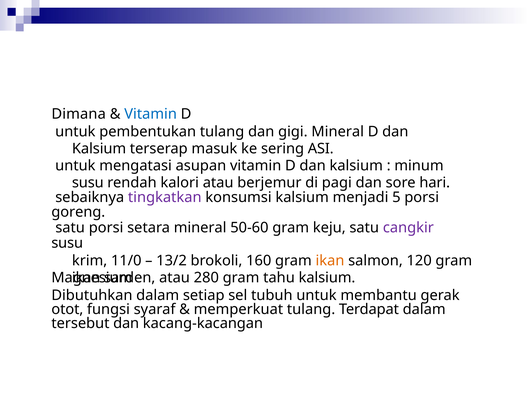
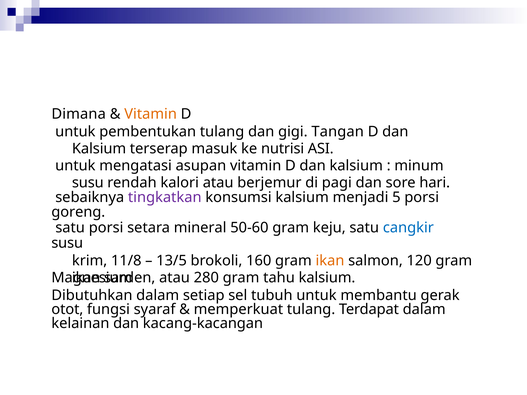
Vitamin colour: blue -> orange (151, 114)
gigi Mineral: Mineral -> Tangan (338, 132)
sering: sering -> nutrisi (283, 149)
cangkir colour: purple -> blue (408, 228)
11/0: 11/0 -> 11/8 (126, 261)
13/2: 13/2 -> 13/5 (172, 261)
tersebut: tersebut -> kelainan (80, 324)
